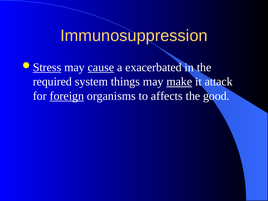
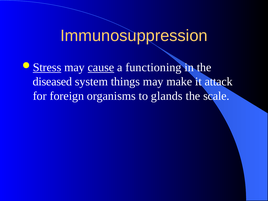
exacerbated: exacerbated -> functioning (153, 67)
required: required -> diseased (52, 82)
make underline: present -> none (179, 82)
foreign underline: present -> none (67, 96)
affects: affects -> glands (167, 96)
good: good -> scale (216, 96)
